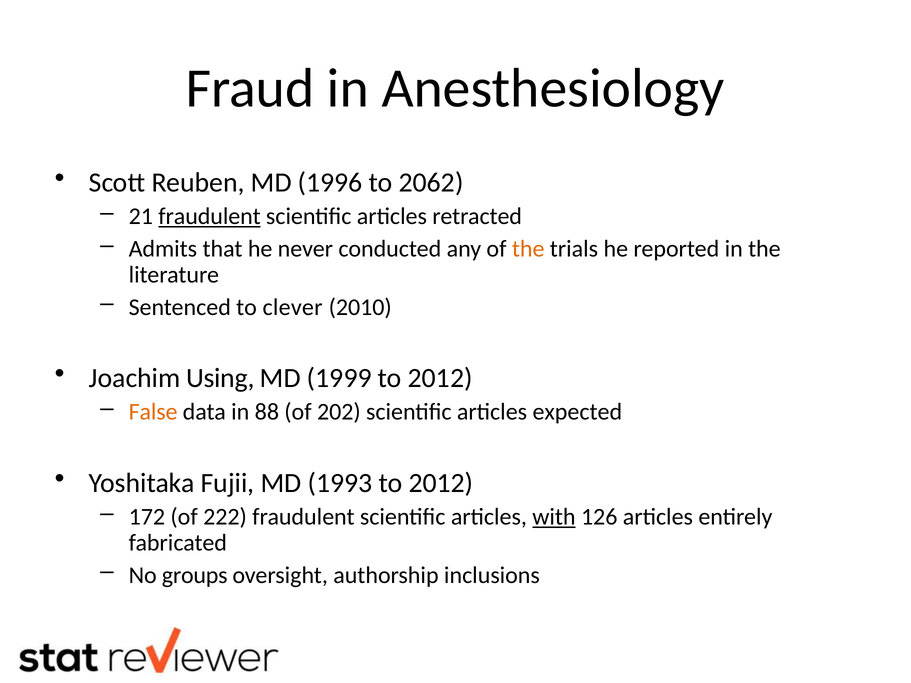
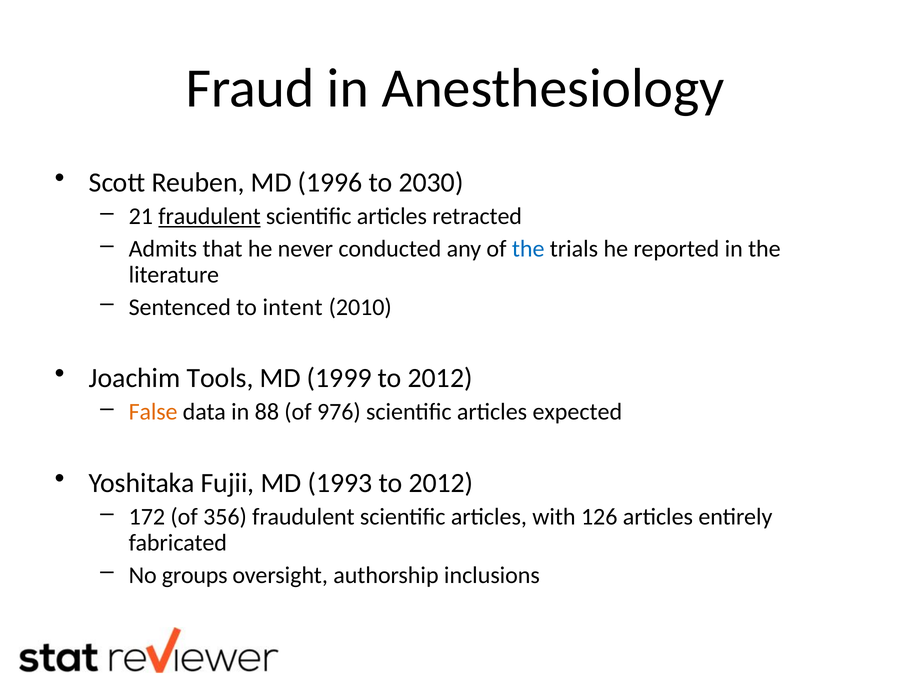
2062: 2062 -> 2030 (431, 183)
the colour: orange -> blue (528, 249)
clever: clever -> intent (293, 307)
Using: Using -> Tools (220, 378)
202: 202 -> 976 (339, 412)
222: 222 -> 356 (225, 517)
with underline: present -> none (554, 517)
